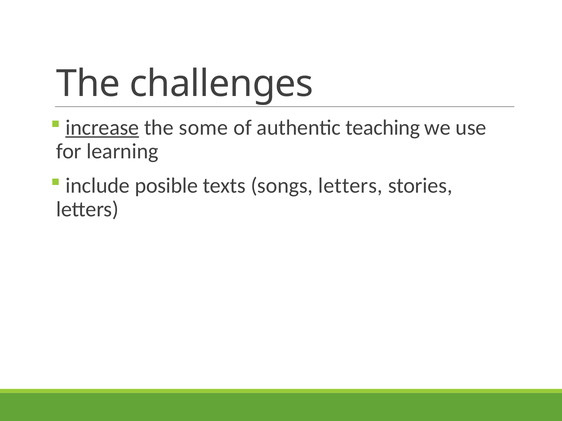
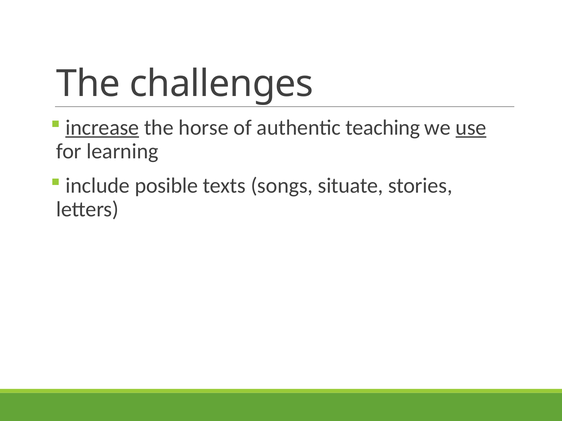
some: some -> horse (204, 128)
use underline: none -> present (471, 128)
songs letters: letters -> situate (351, 186)
